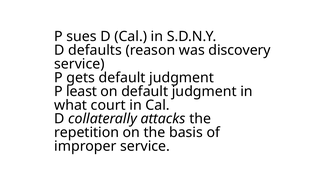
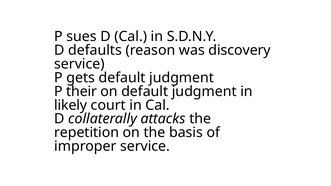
least: least -> their (82, 91)
what: what -> likely (71, 105)
